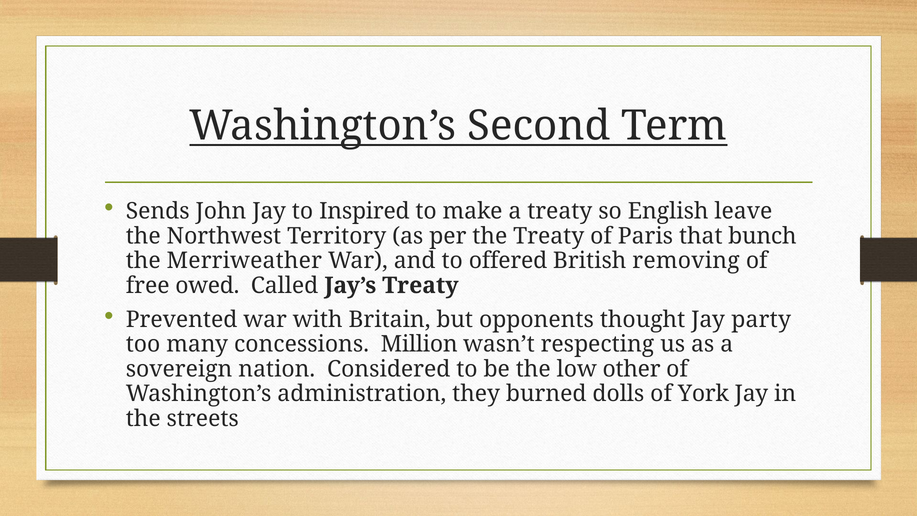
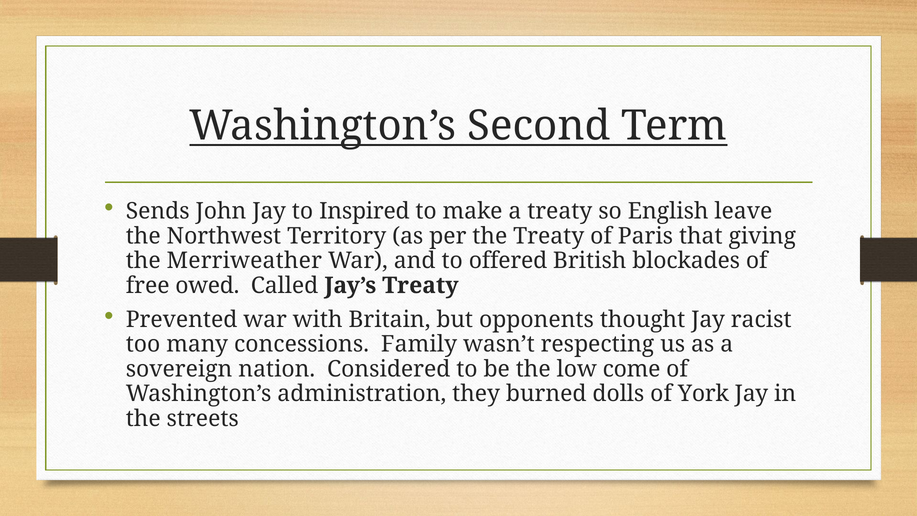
bunch: bunch -> giving (762, 236)
removing: removing -> blockades (686, 261)
party: party -> racist (761, 319)
Million: Million -> Family (419, 344)
other: other -> come (632, 369)
